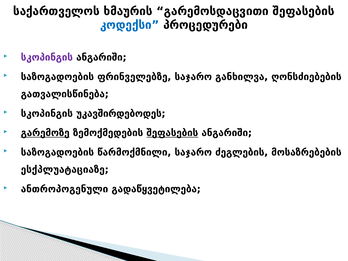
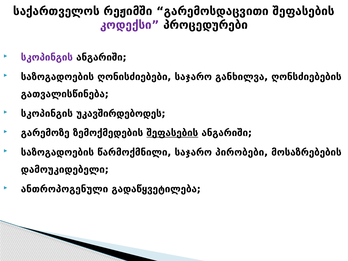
ხმაურის: ხმაურის -> რეჟიმში (128, 11)
კოდექსი colour: blue -> purple (130, 25)
ფრინველებზე: ფრინველებზე -> ღონისძიებები (134, 77)
გარემოზე underline: present -> none (45, 133)
ძეგლების: ძეგლების -> პირობები (242, 152)
ესქპლუატაციაზე: ესქპლუატაციაზე -> დამოუკიდებელი (65, 170)
